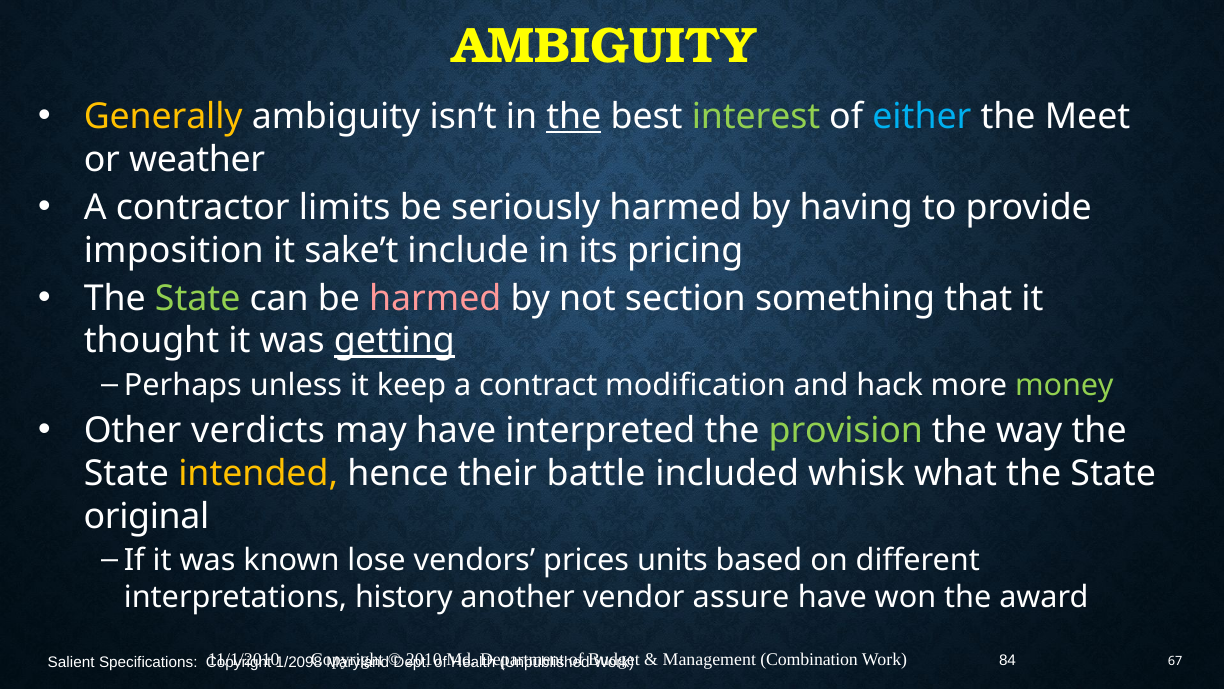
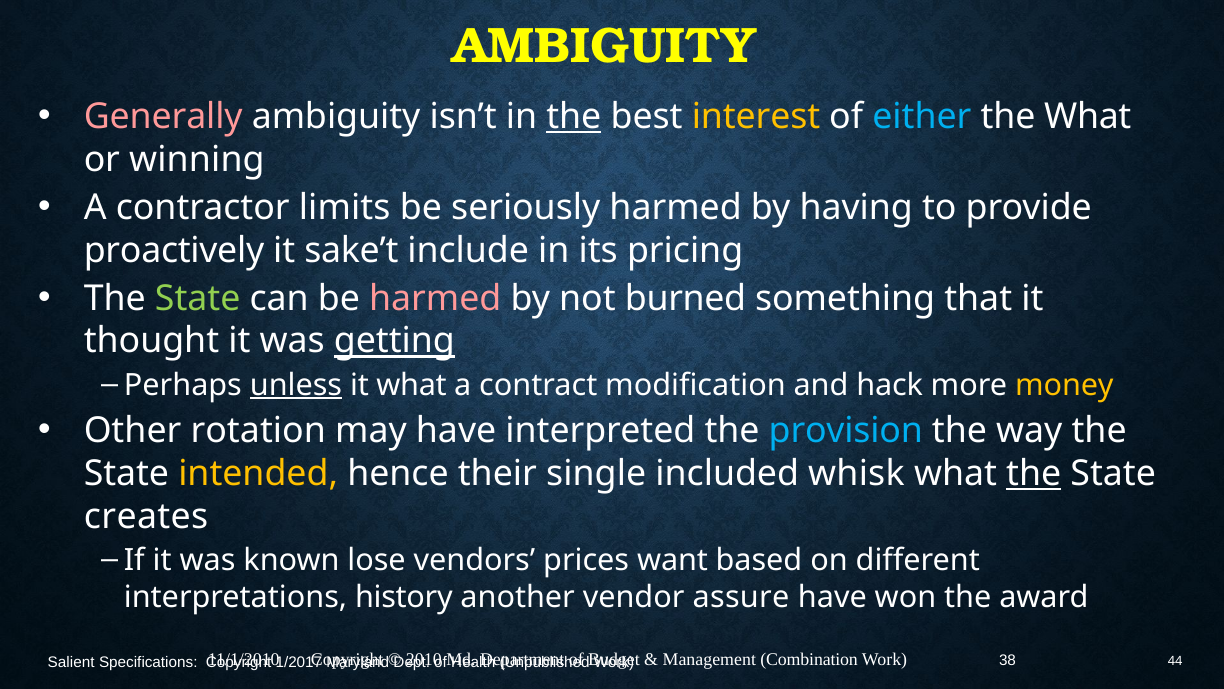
Generally colour: yellow -> pink (163, 116)
interest colour: light green -> yellow (756, 116)
the Meet: Meet -> What (1088, 116)
weather: weather -> winning (197, 159)
imposition: imposition -> proactively (174, 250)
section: section -> burned (686, 298)
unless underline: none -> present (296, 385)
it keep: keep -> what (412, 385)
money colour: light green -> yellow (1064, 385)
verdicts: verdicts -> rotation (258, 430)
provision colour: light green -> light blue (846, 430)
battle: battle -> single (596, 473)
the underline: none -> present (1034, 473)
original: original -> creates (146, 516)
units: units -> want (672, 560)
84: 84 -> 38 (1007, 660)
1/2098: 1/2098 -> 1/2017 (299, 662)
67: 67 -> 44 (1175, 661)
